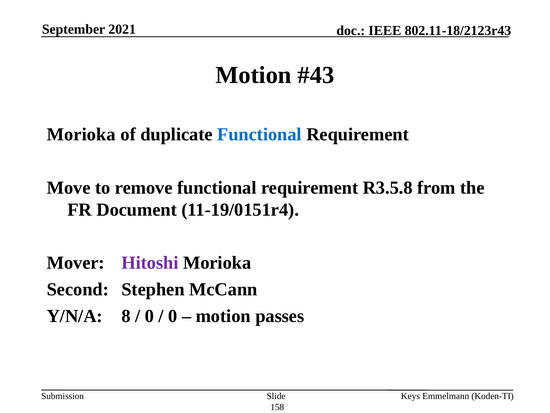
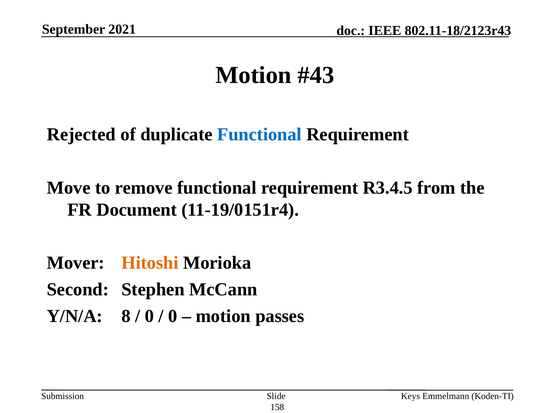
Morioka: Morioka -> Rejected (81, 134)
R3.5.8: R3.5.8 -> R3.4.5 (388, 187)
Hitoshi colour: purple -> orange (150, 263)
